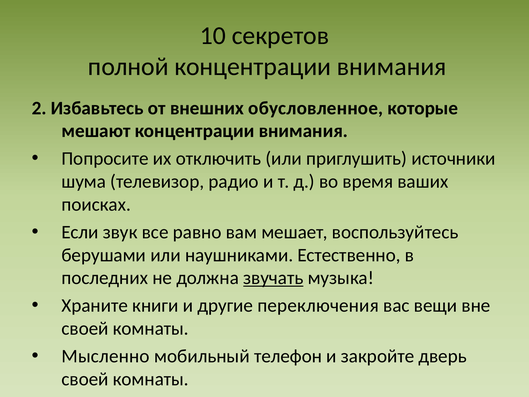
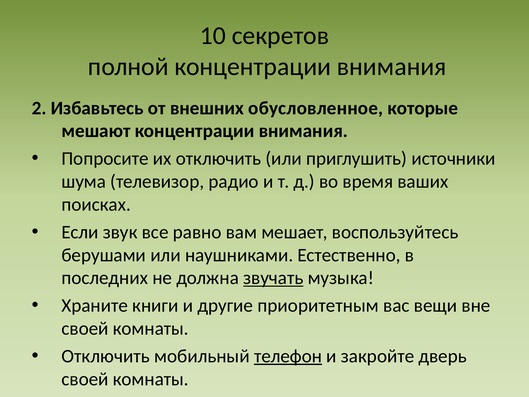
переключения: переключения -> приоритетным (318, 305)
Мысленно: Мысленно -> Отключить (106, 356)
телефон underline: none -> present (288, 356)
